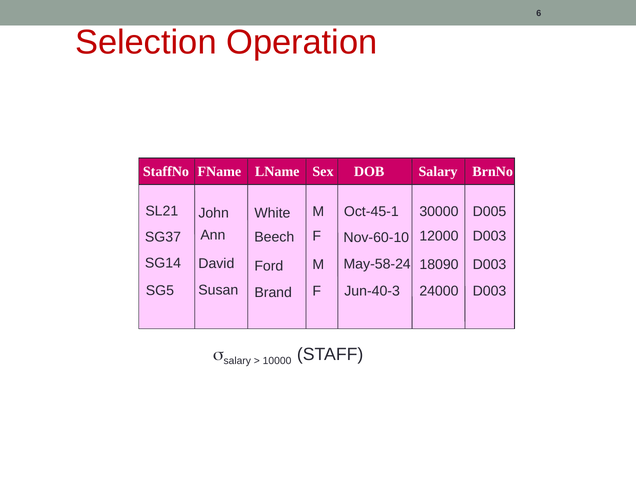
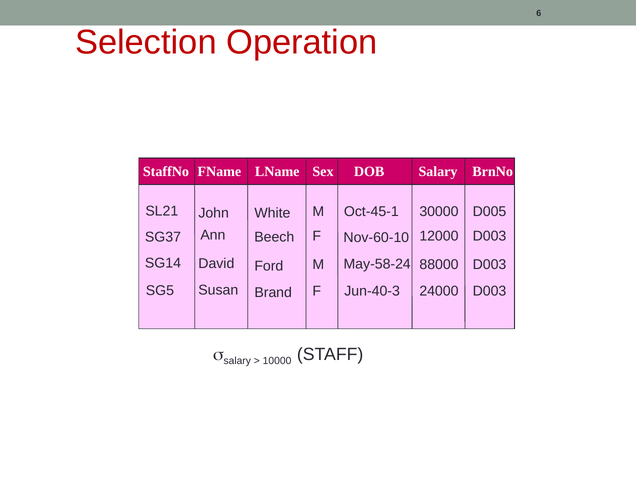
18090: 18090 -> 88000 (439, 265)
